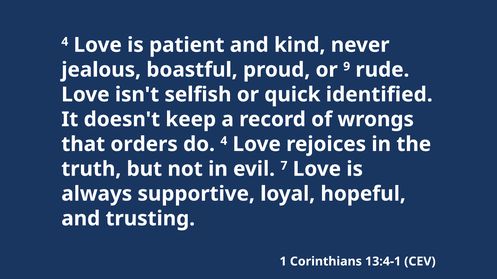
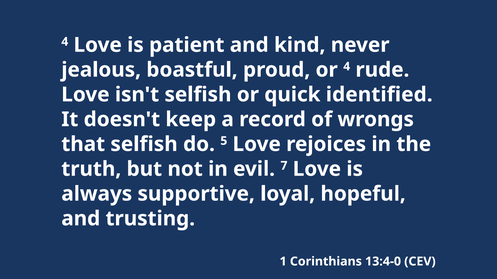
or 9: 9 -> 4 (347, 67)
that orders: orders -> selfish (144, 144)
do 4: 4 -> 5 (224, 141)
13:4-1: 13:4-1 -> 13:4-0 (383, 262)
